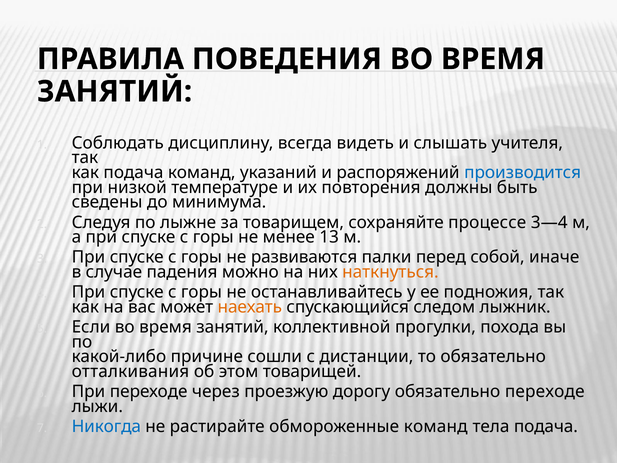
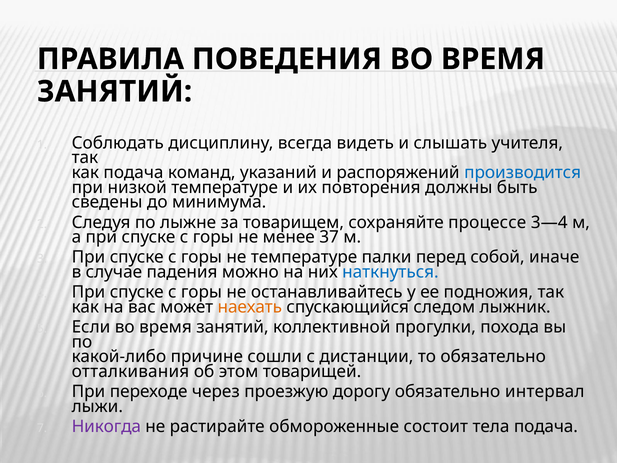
13: 13 -> 37 (329, 237)
не развиваются: развиваются -> температуре (304, 257)
наткнуться colour: orange -> blue (390, 272)
обязательно переходе: переходе -> интервал (545, 391)
Никогда colour: blue -> purple (106, 426)
обмороженные команд: команд -> состоит (436, 426)
